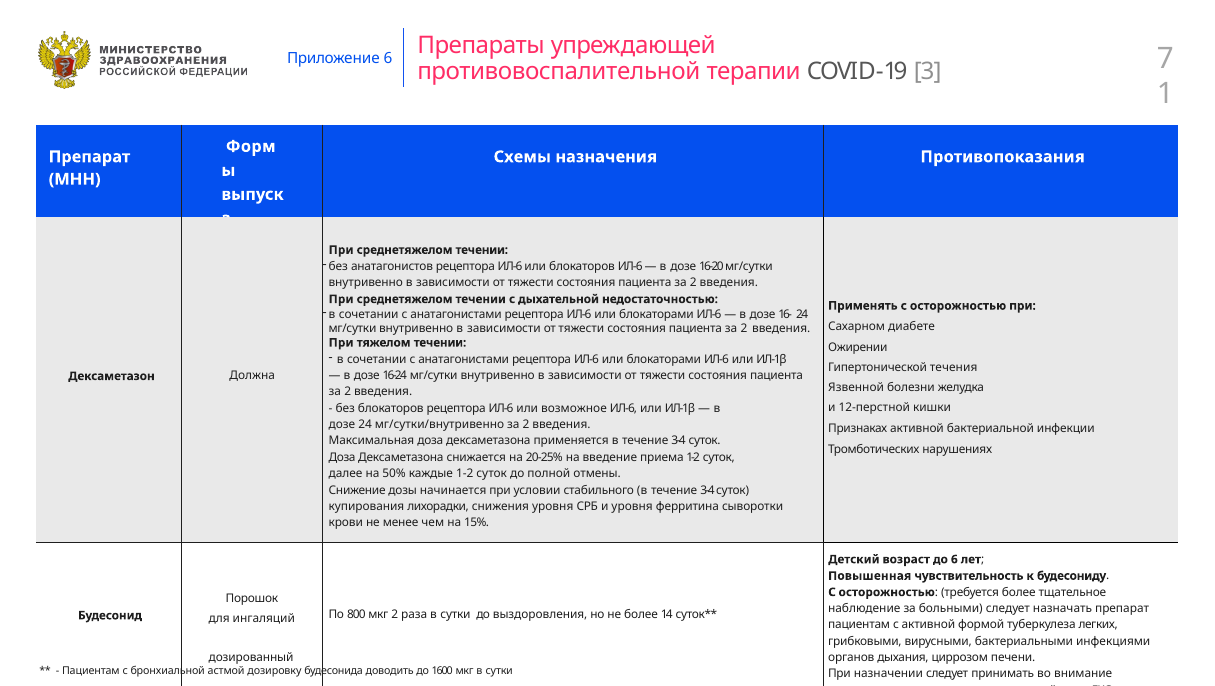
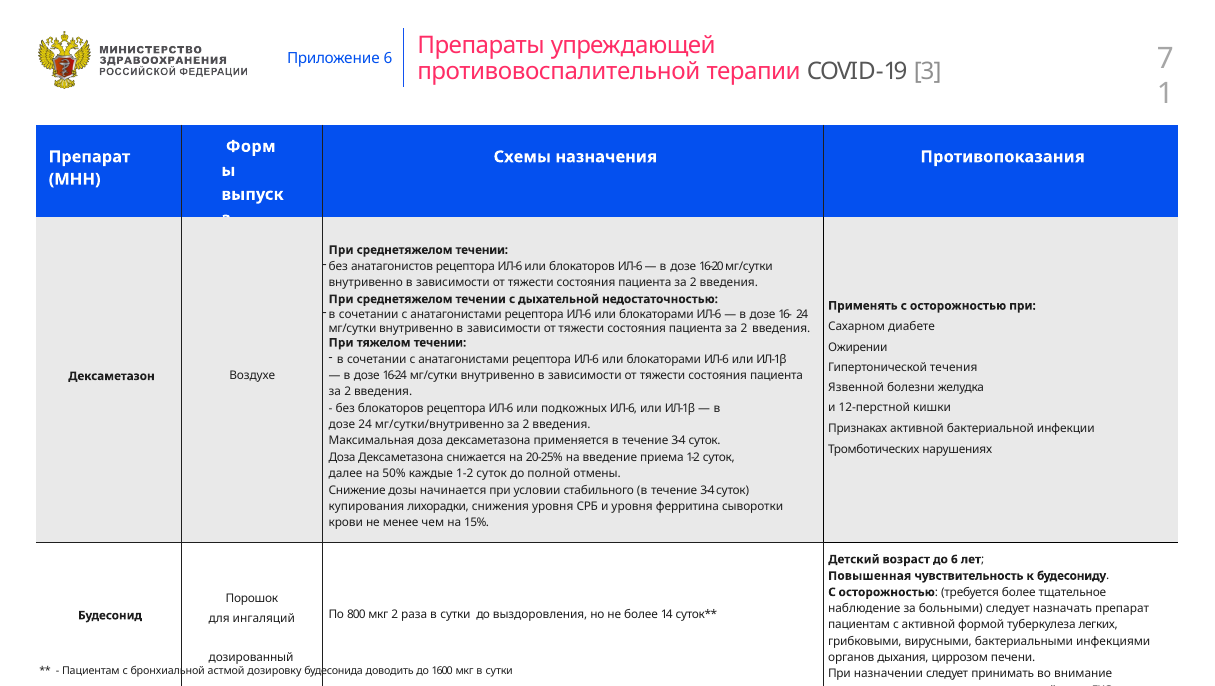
Должна: Должна -> Воздухе (252, 375)
или возможное: возможное -> подкожных (574, 408)
